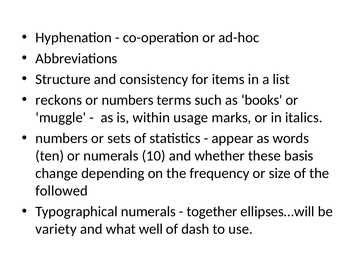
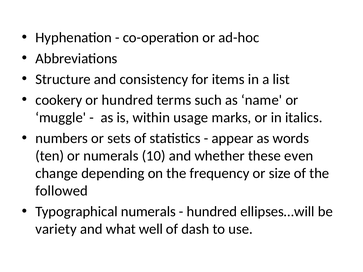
reckons: reckons -> cookery (59, 100)
or numbers: numbers -> hundred (127, 100)
books: books -> name (262, 100)
basis: basis -> even (299, 156)
together: together -> hundred (212, 212)
